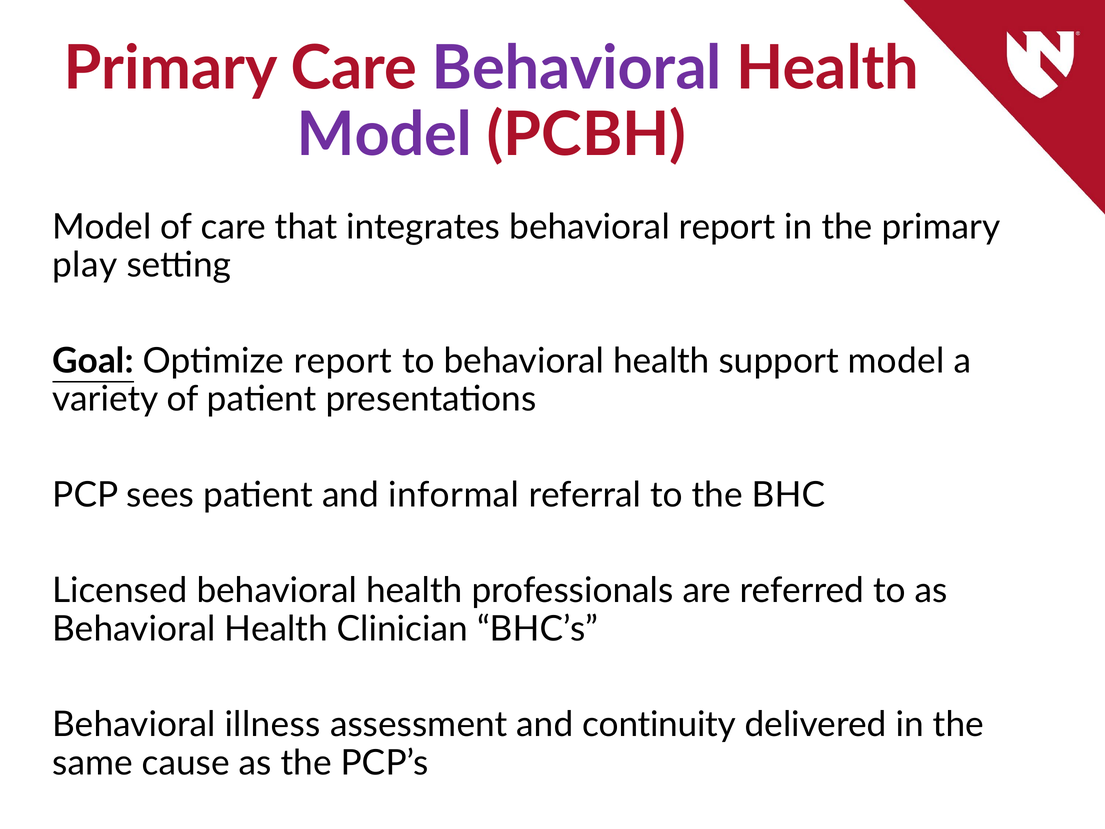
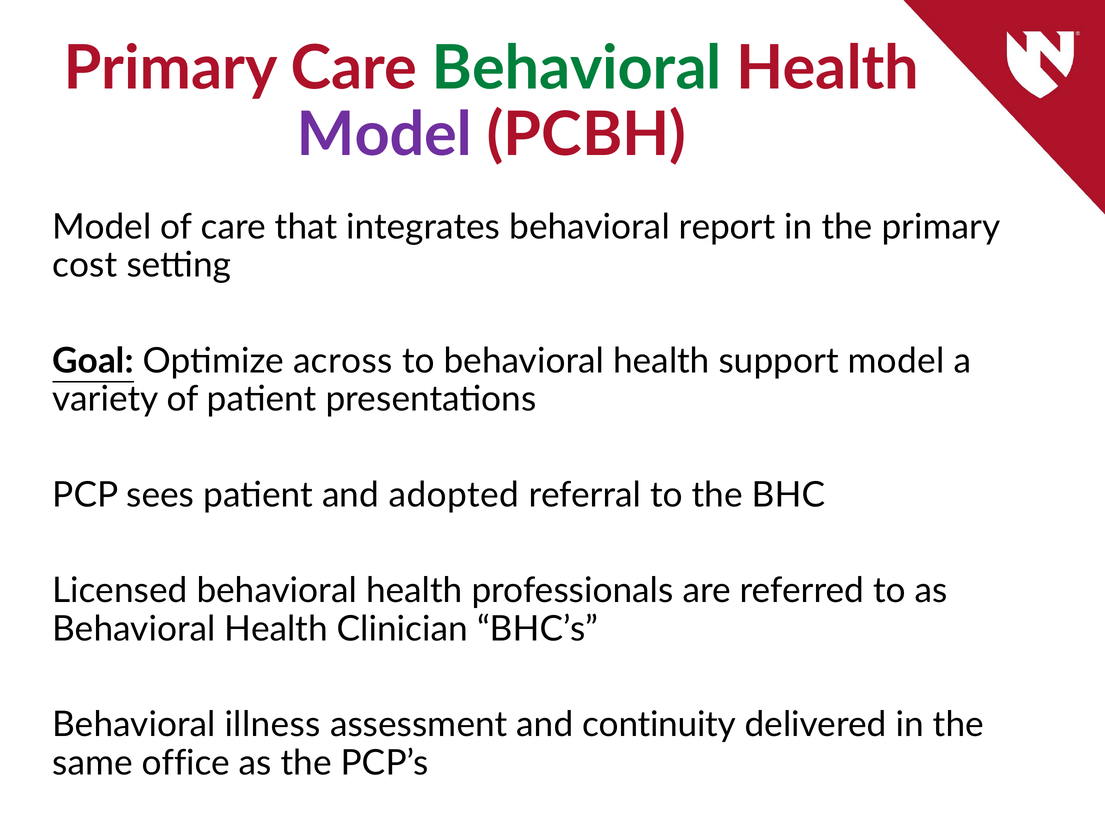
Behavioral colour: purple -> green (577, 68)
play: play -> cost (85, 265)
Optimize report: report -> across (343, 361)
informal: informal -> adopted (454, 495)
cause: cause -> office (186, 763)
